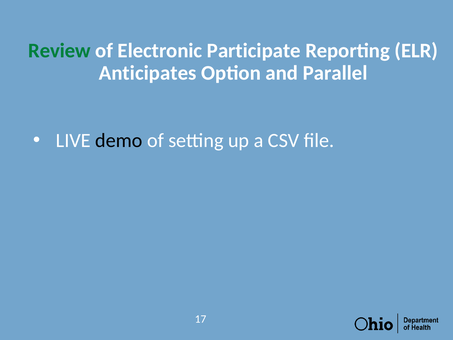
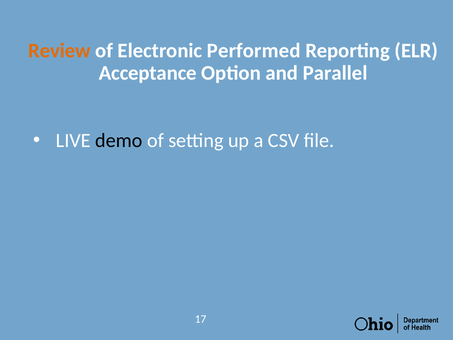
Review colour: green -> orange (59, 51)
Participate: Participate -> Performed (254, 51)
Anticipates: Anticipates -> Acceptance (148, 73)
